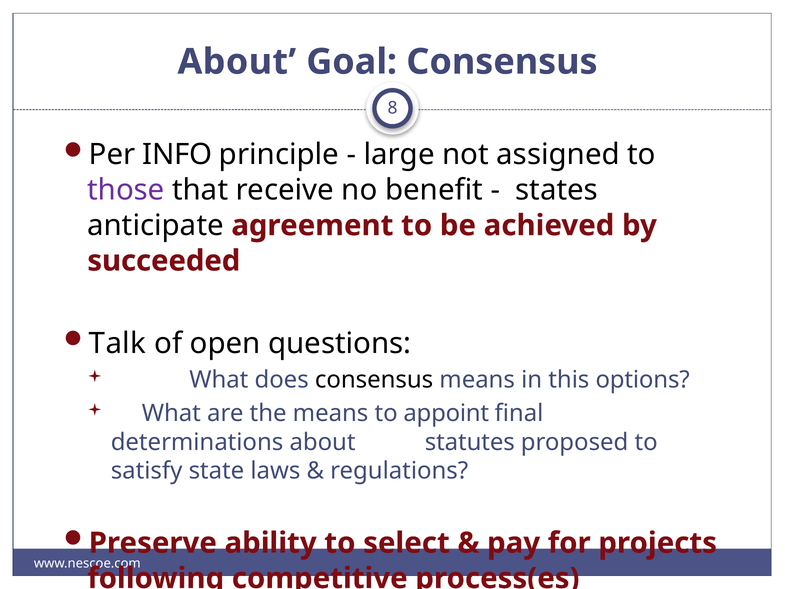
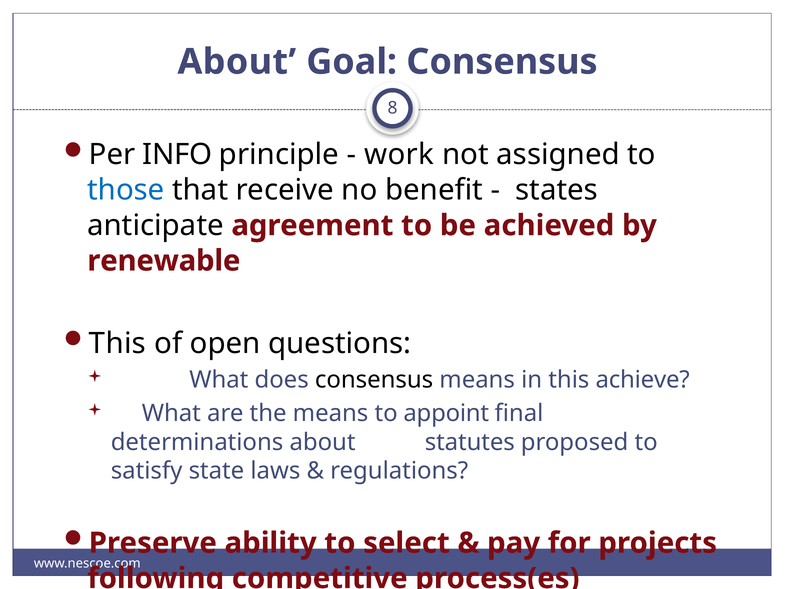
large: large -> work (399, 155)
those colour: purple -> blue (126, 190)
succeeded: succeeded -> renewable (164, 261)
Talk: Talk -> This (118, 343)
options: options -> achieve (643, 380)
